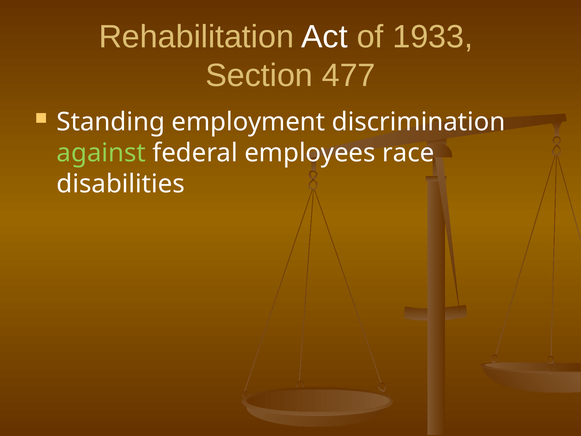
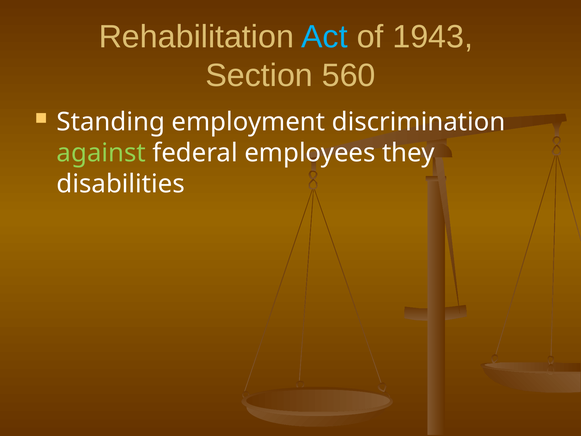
Act colour: white -> light blue (324, 37)
1933: 1933 -> 1943 (433, 37)
477: 477 -> 560 (349, 76)
race: race -> they (408, 153)
